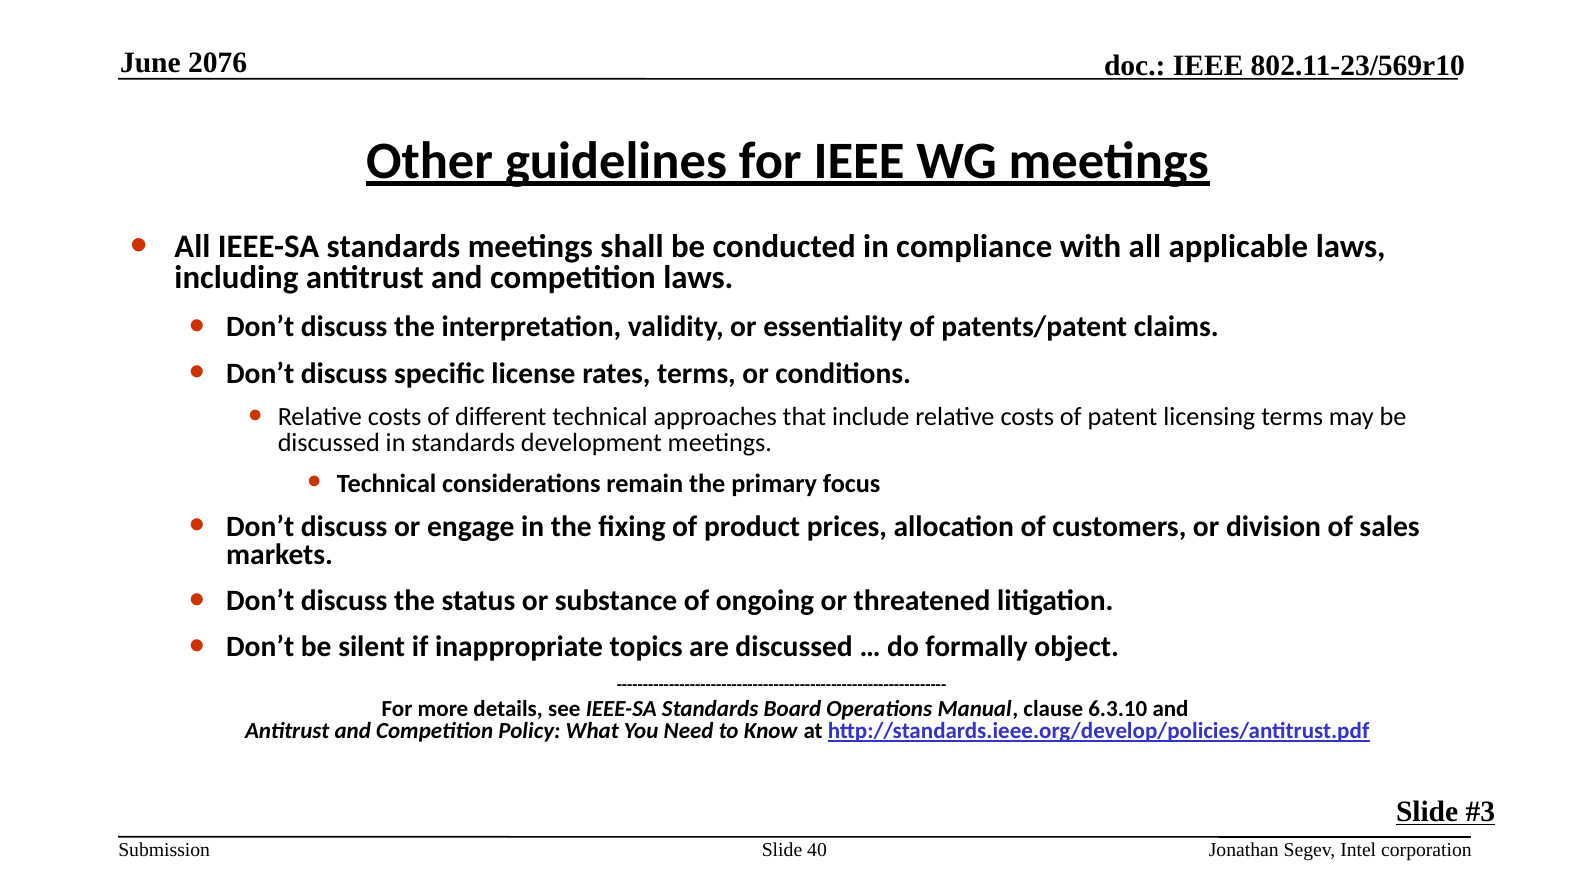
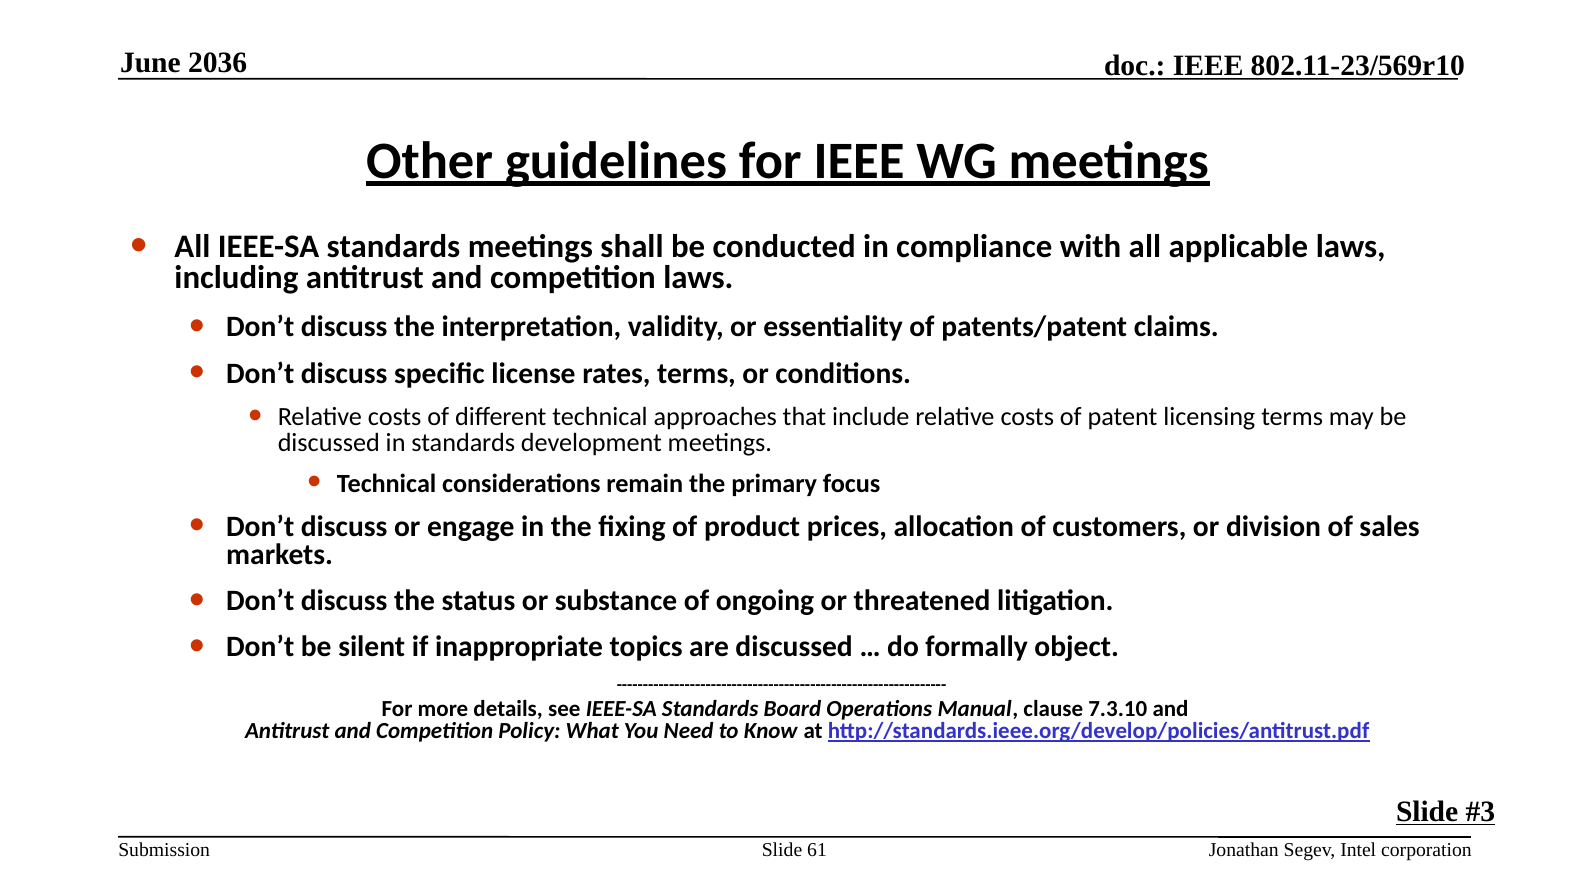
2076: 2076 -> 2036 (218, 63)
6.3.10: 6.3.10 -> 7.3.10 (1118, 709)
40: 40 -> 61 (817, 850)
